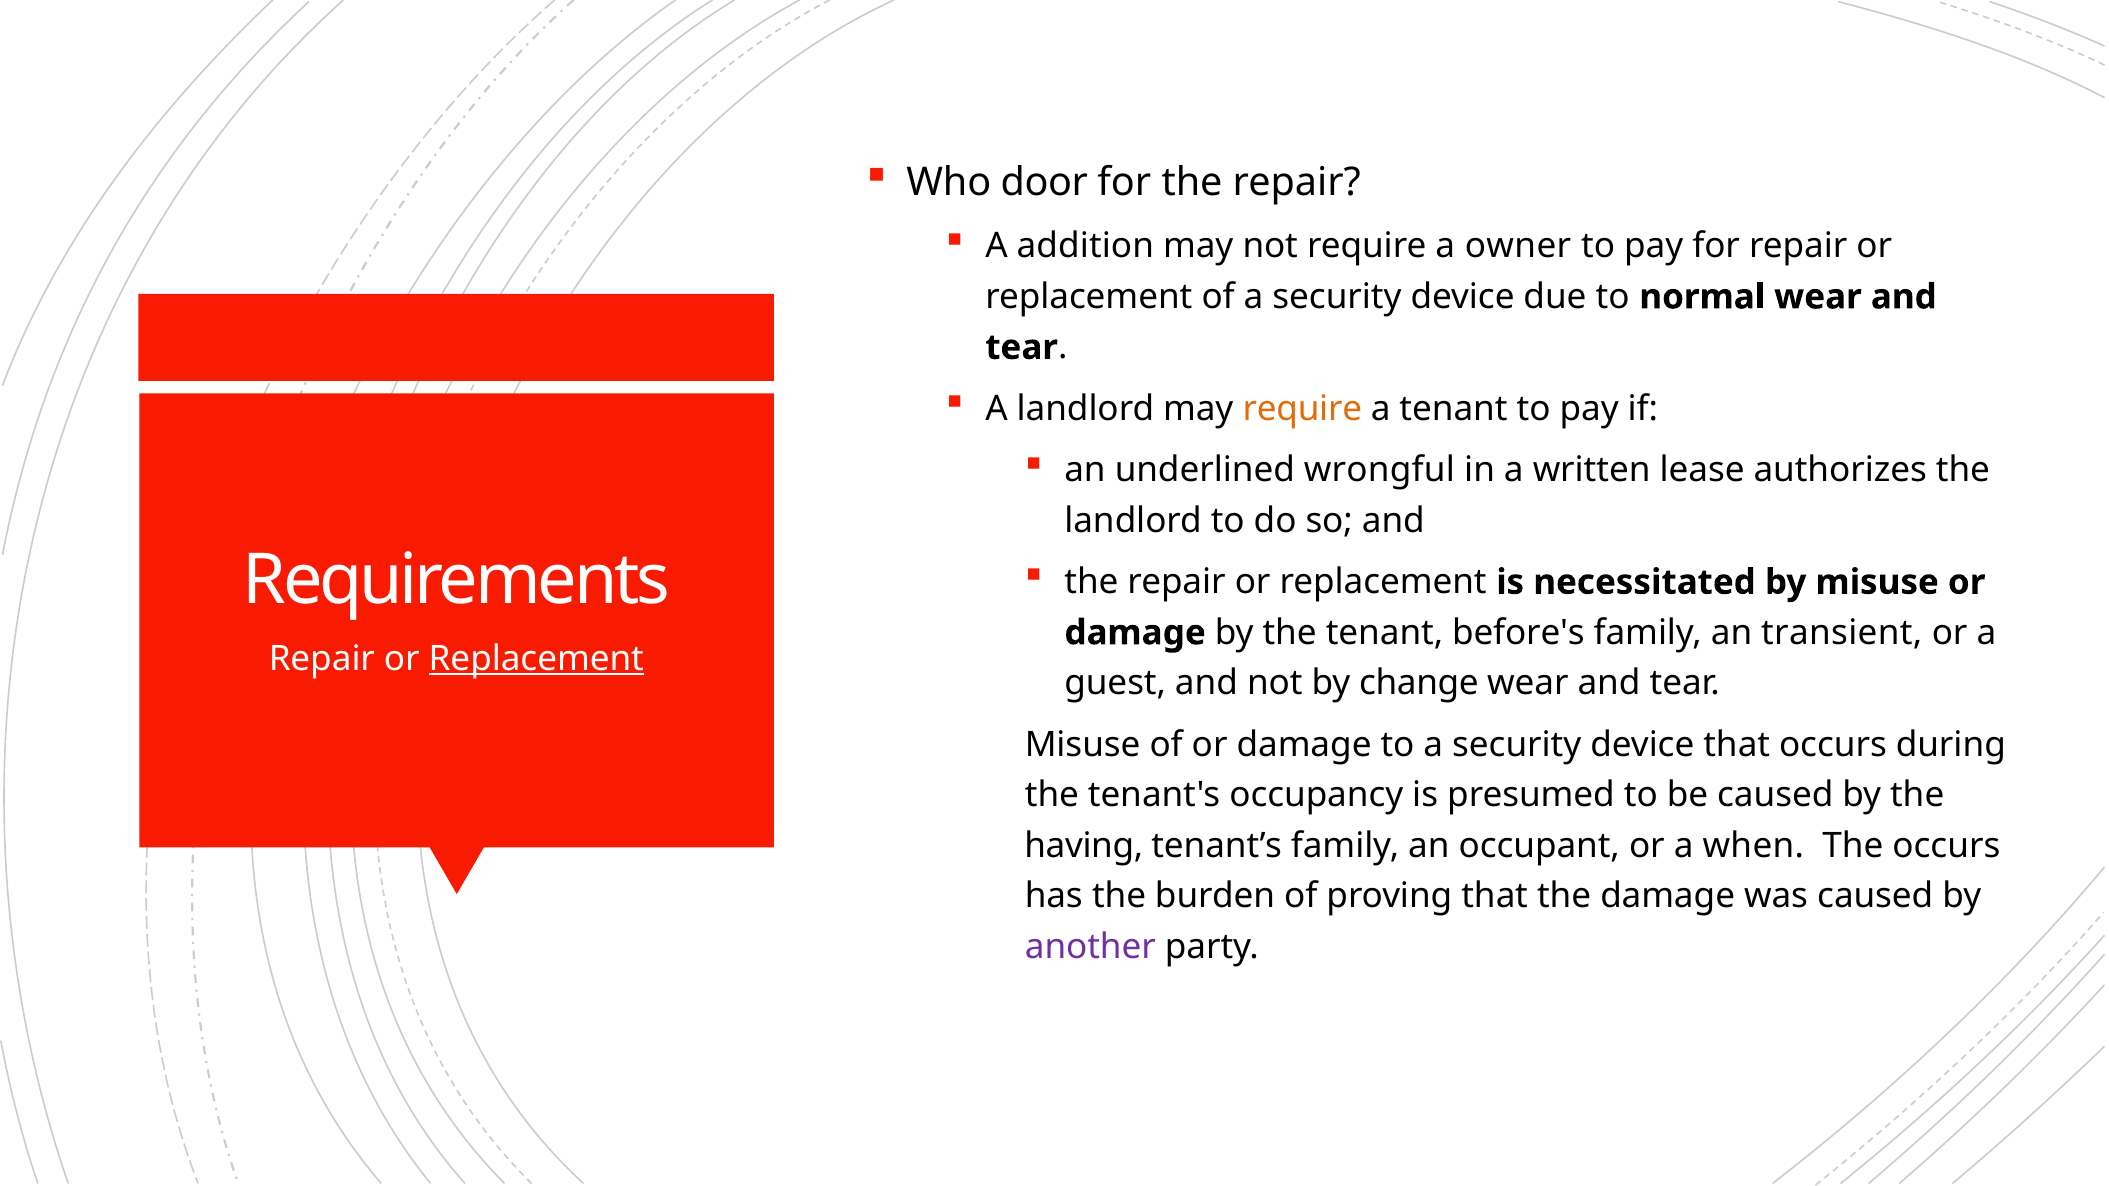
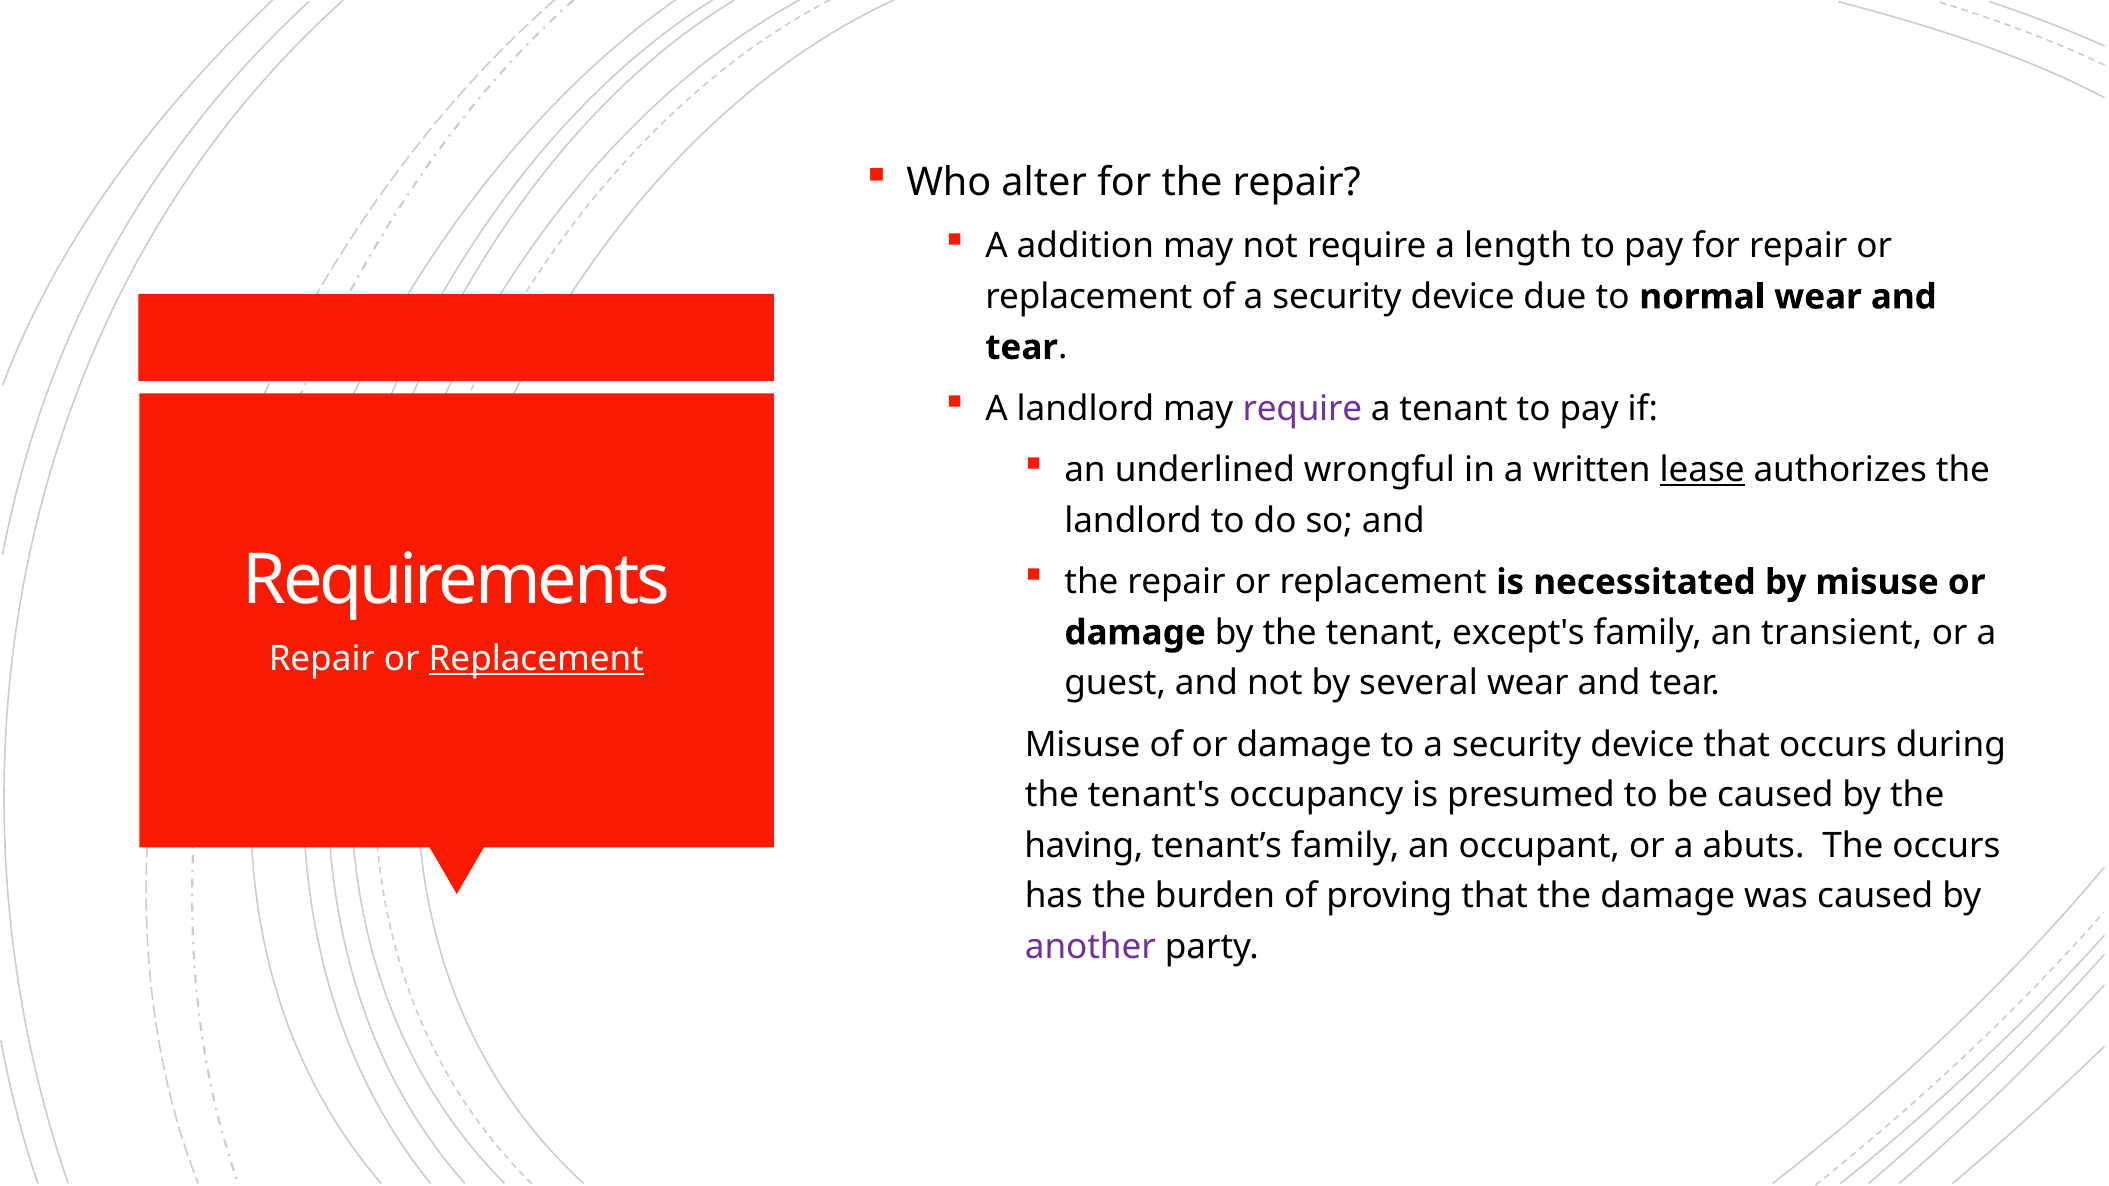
door: door -> alter (1044, 183)
owner: owner -> length (1518, 246)
require colour: orange -> purple (1302, 409)
lease underline: none -> present (1702, 470)
before's: before's -> except's (1518, 633)
change: change -> several (1419, 683)
when: when -> abuts (1753, 846)
